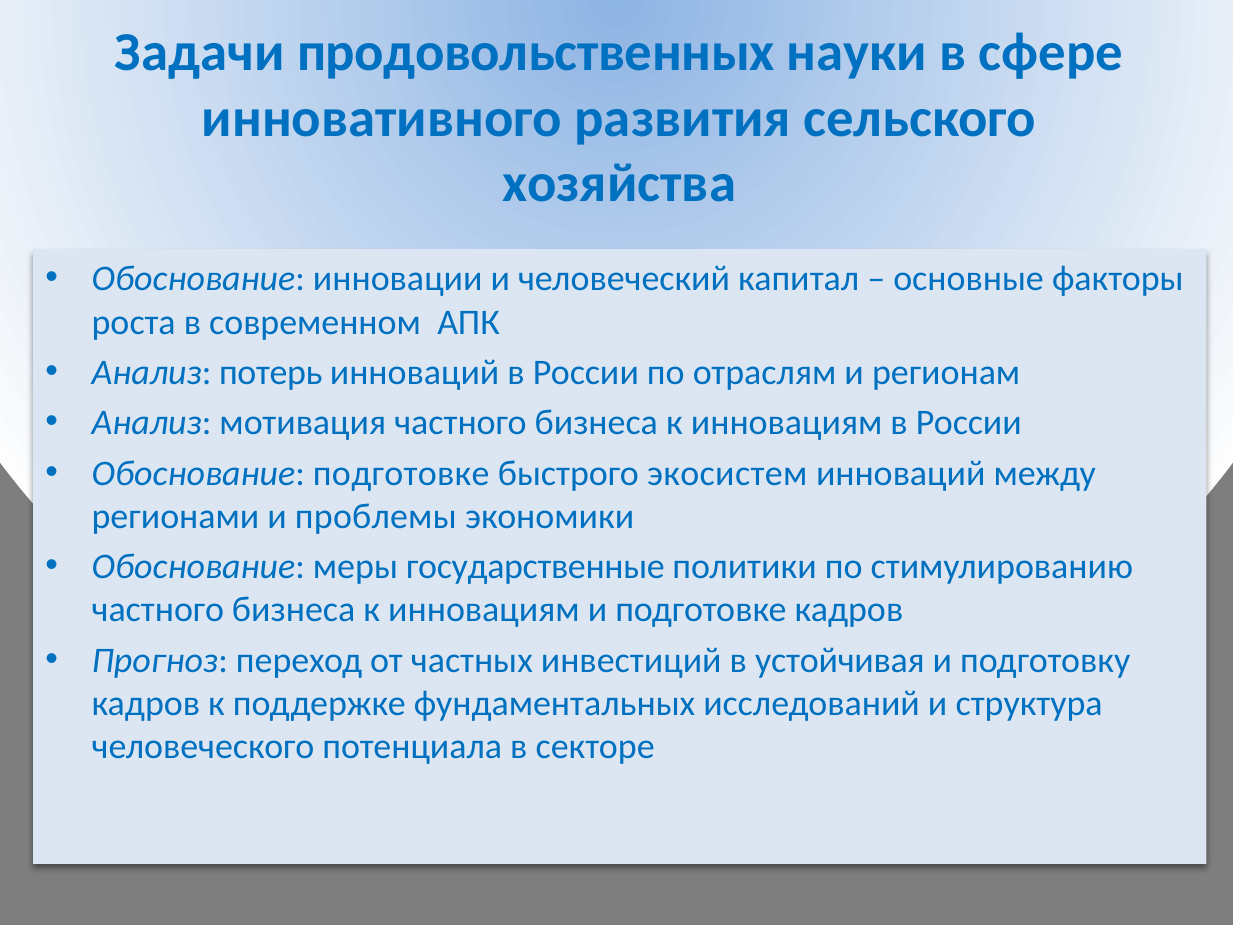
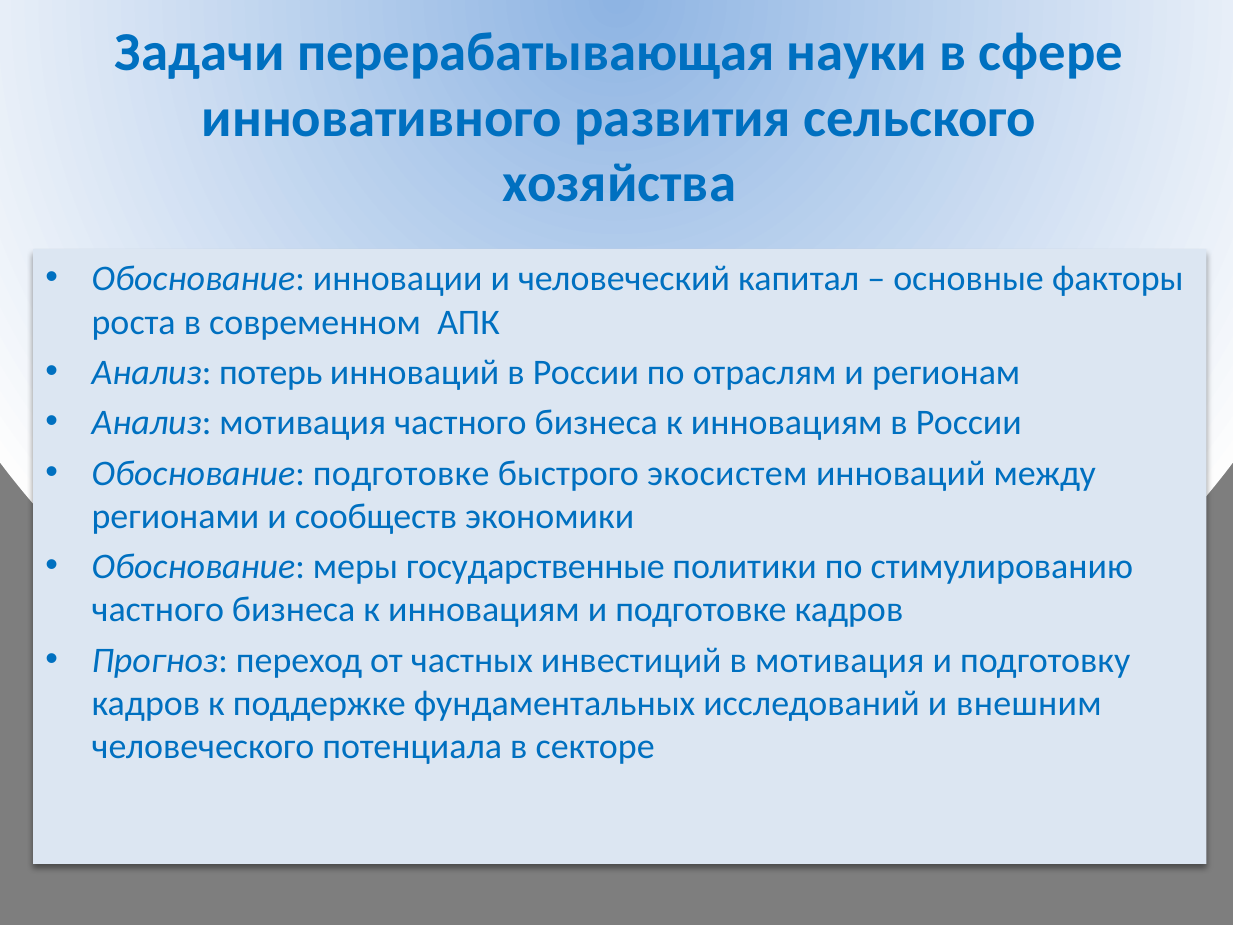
продовольственных: продовольственных -> перерабатывающая (536, 52)
проблемы: проблемы -> сообществ (376, 516)
в устойчивая: устойчивая -> мотивация (840, 660)
структура: структура -> внешним (1029, 703)
